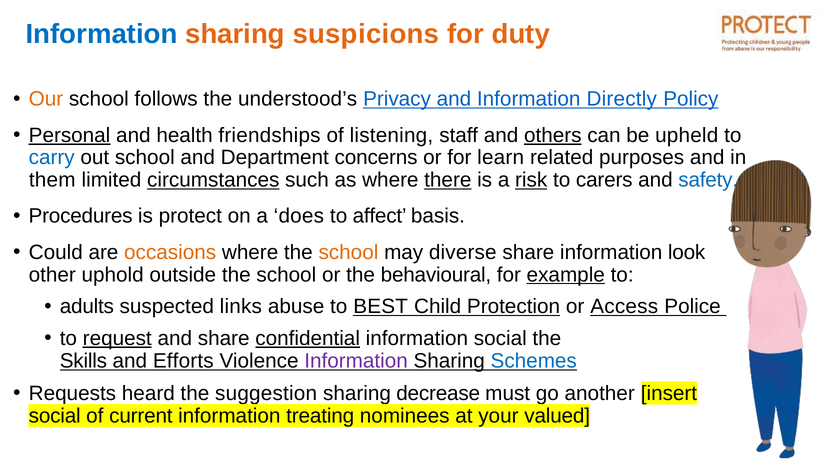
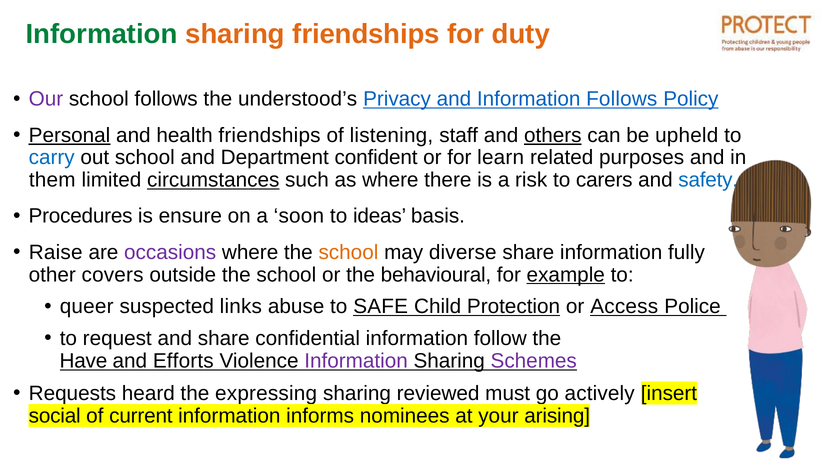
Information colour: blue -> green (102, 34)
sharing suspicions: suspicions -> friendships (366, 34)
Our colour: orange -> purple (46, 99)
Information Directly: Directly -> Follows (622, 99)
concerns: concerns -> confident (376, 158)
there underline: present -> none (448, 180)
risk underline: present -> none (531, 180)
protect: protect -> ensure (190, 216)
does: does -> soon (299, 216)
affect: affect -> ideas (380, 216)
Could: Could -> Raise (56, 252)
occasions colour: orange -> purple (170, 252)
look: look -> fully (687, 252)
uphold: uphold -> covers (113, 275)
adults: adults -> queer (87, 306)
BEST: BEST -> SAFE (381, 306)
request underline: present -> none (117, 338)
confidential underline: present -> none (308, 338)
information social: social -> follow (500, 338)
Skills: Skills -> Have (83, 361)
Schemes colour: blue -> purple (534, 361)
suggestion: suggestion -> expressing (266, 393)
decrease: decrease -> reviewed (438, 393)
another: another -> actively (600, 393)
treating: treating -> informs (320, 416)
valued: valued -> arising (557, 416)
